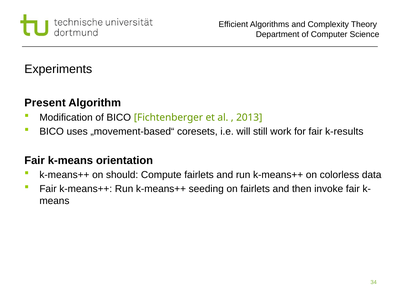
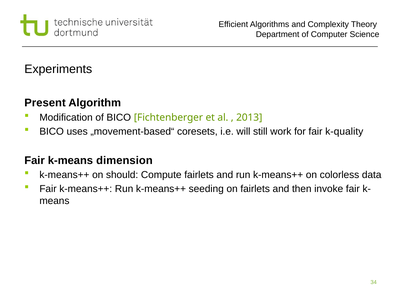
k-results: k-results -> k-quality (344, 131)
orientation: orientation -> dimension (124, 160)
